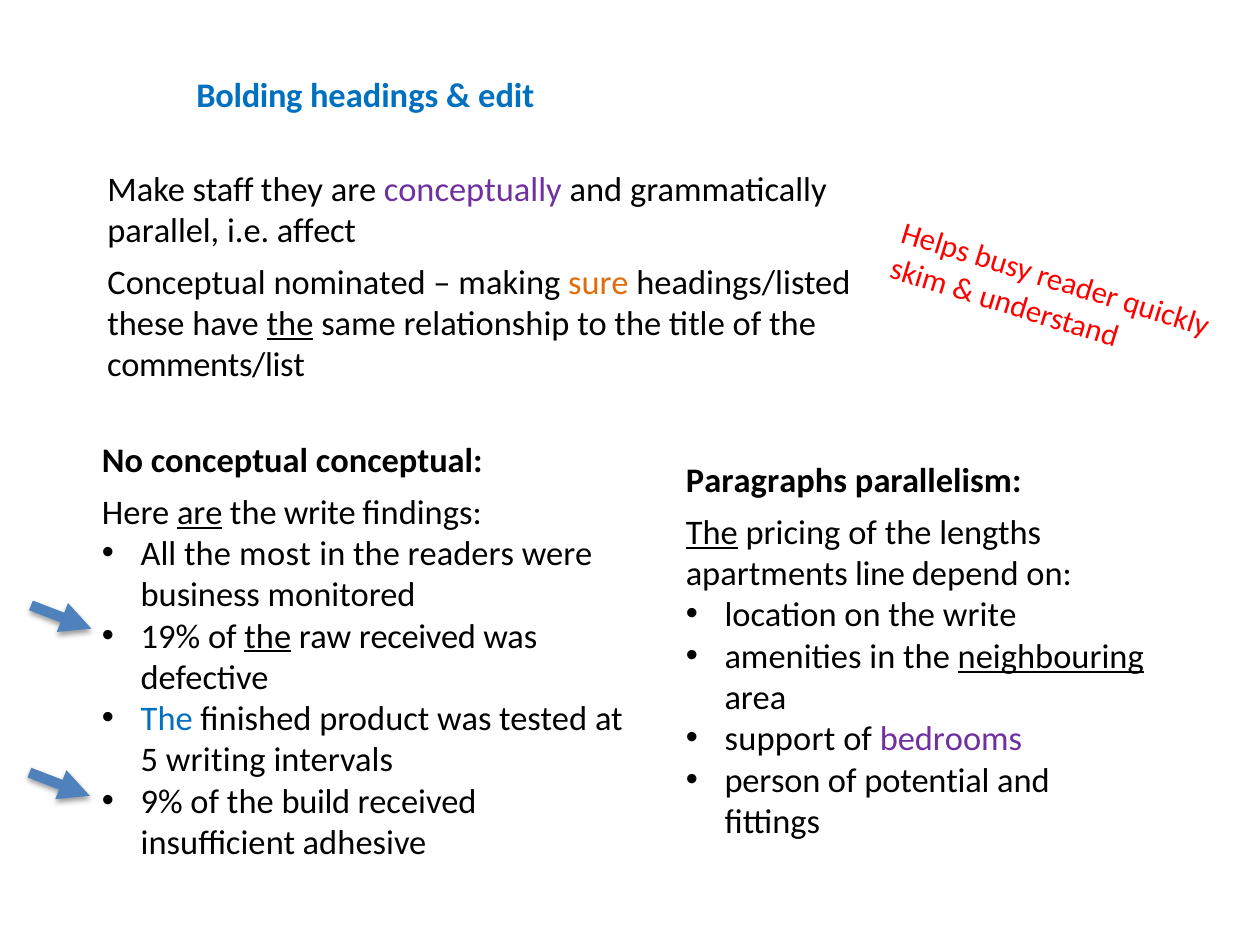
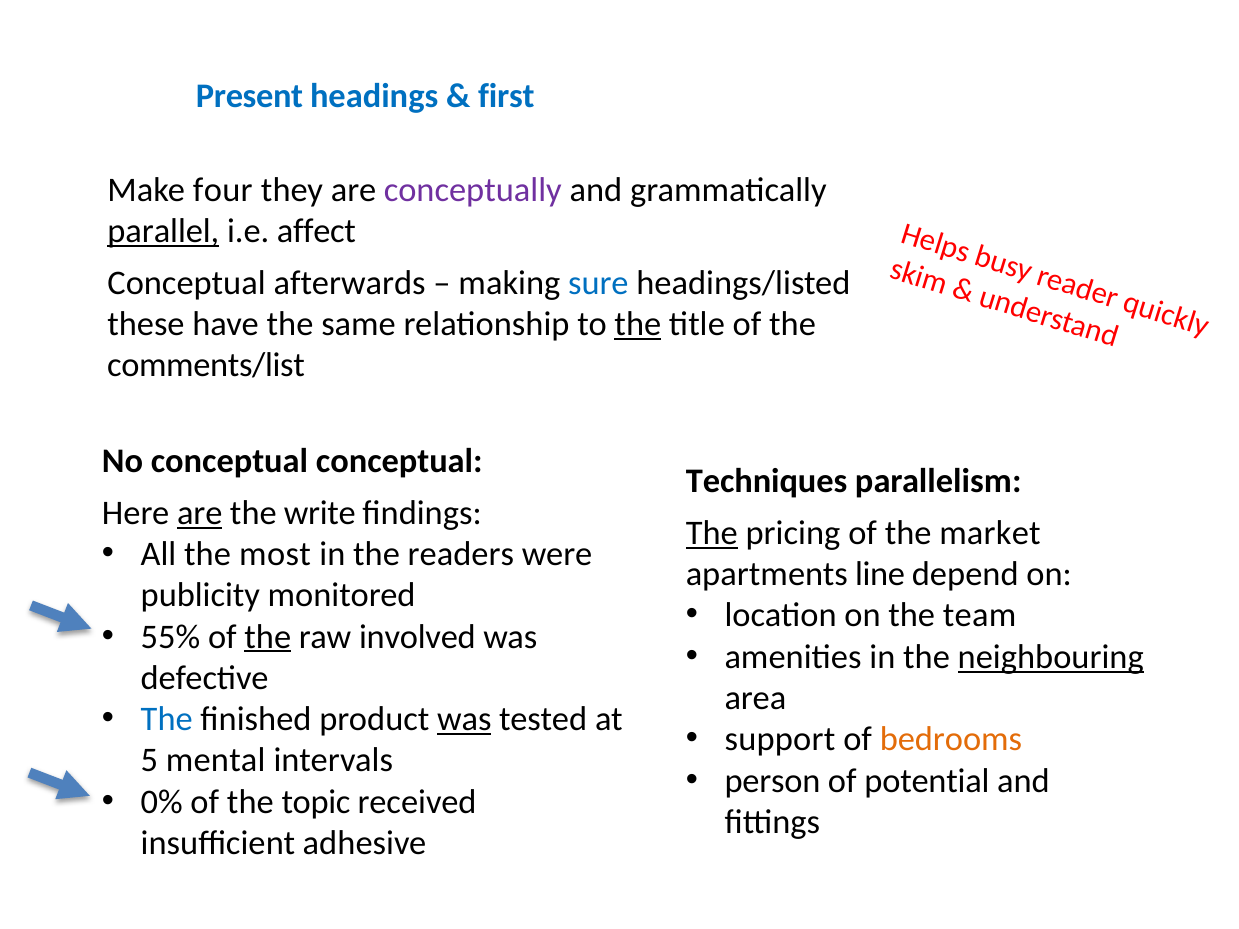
Bolding: Bolding -> Present (250, 96)
edit: edit -> first (506, 96)
staff: staff -> four (223, 190)
parallel underline: none -> present (163, 231)
nominated: nominated -> afterwards (350, 283)
sure colour: orange -> blue (598, 283)
the underline: present -> none (290, 324)
the underline: none -> present (638, 324)
Paragraphs: Paragraphs -> Techniques (767, 481)
lengths: lengths -> market (990, 533)
business: business -> publicity (200, 596)
on the write: write -> team (980, 616)
19%: 19% -> 55% (170, 637)
raw received: received -> involved (417, 637)
was underline: none -> present (464, 719)
bedrooms colour: purple -> orange (951, 740)
writing: writing -> mental (216, 761)
9%: 9% -> 0% (162, 802)
build: build -> topic (316, 802)
